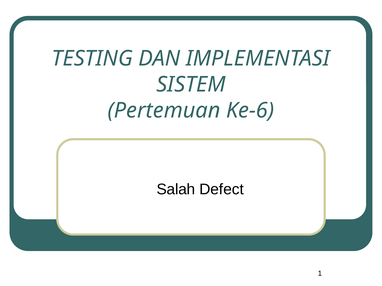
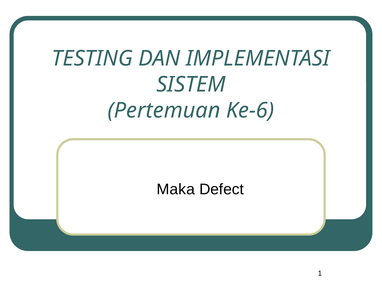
Salah: Salah -> Maka (176, 190)
